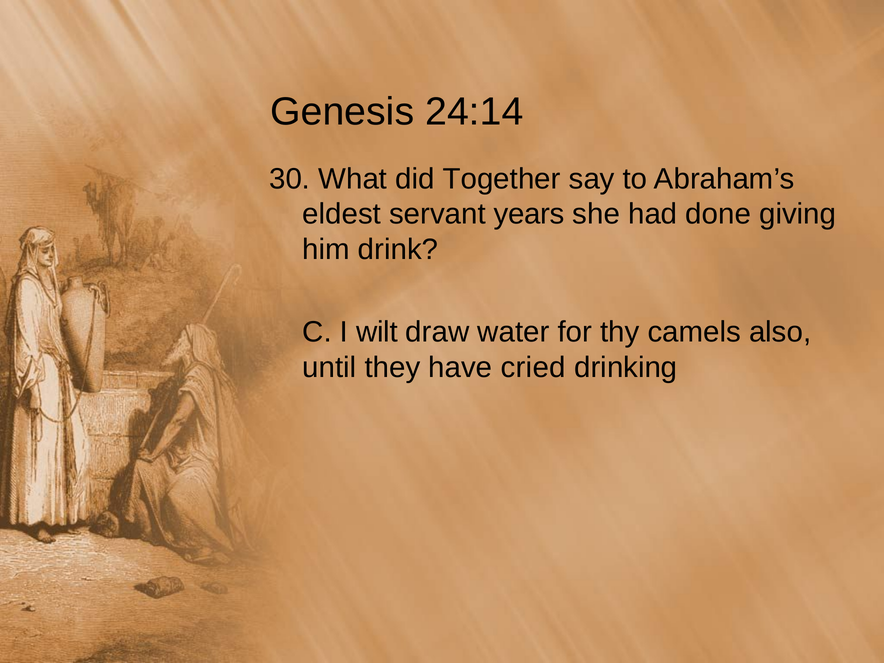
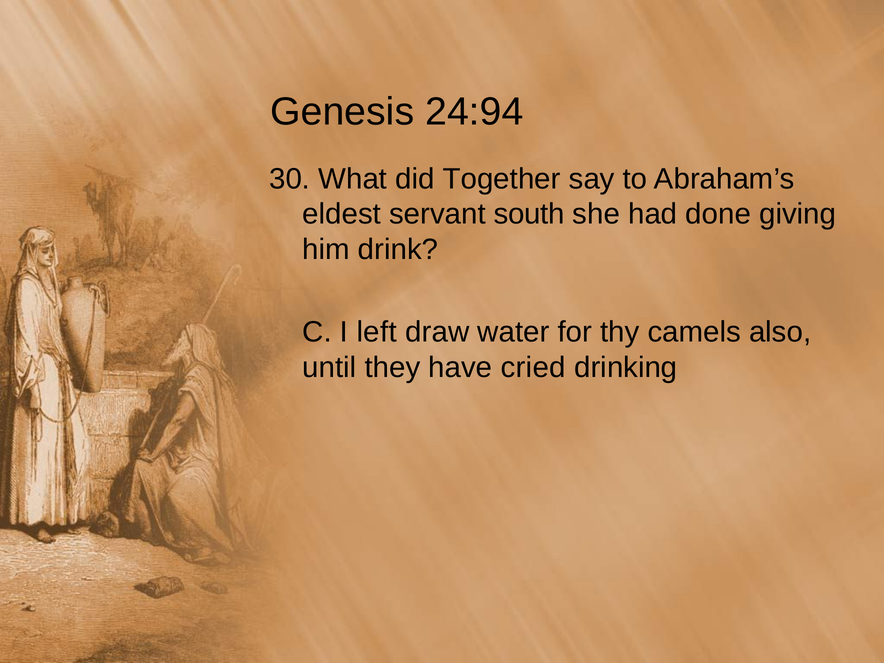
24:14: 24:14 -> 24:94 (474, 112)
years: years -> south (529, 214)
wilt: wilt -> left (377, 332)
